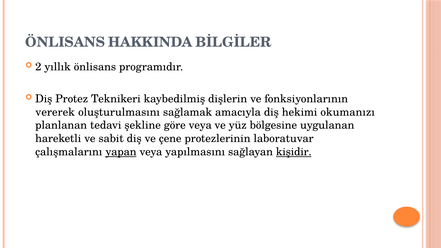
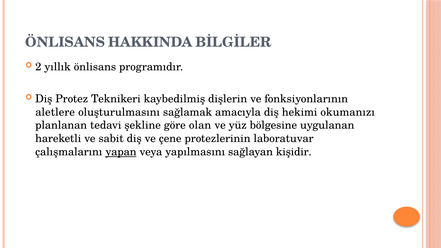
vererek: vererek -> aletlere (55, 112)
göre veya: veya -> olan (200, 125)
kişidir underline: present -> none (294, 152)
